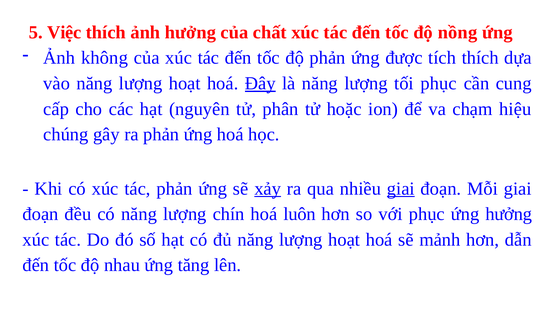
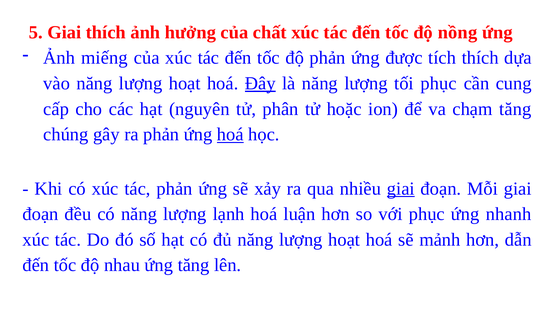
5 Việc: Việc -> Giai (64, 32)
không: không -> miếng (104, 58)
chạm hiệu: hiệu -> tăng (515, 109)
hoá underline: none -> present (230, 134)
xảy underline: present -> none (268, 188)
chín: chín -> lạnh (229, 214)
luôn: luôn -> luận (299, 214)
ứng hưởng: hưởng -> nhanh (509, 214)
